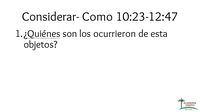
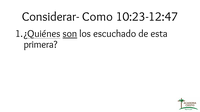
son underline: none -> present (70, 34)
ocurrieron: ocurrieron -> escuchado (115, 34)
objetos: objetos -> primera (41, 45)
